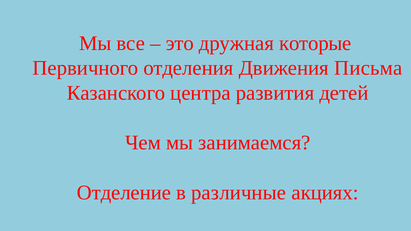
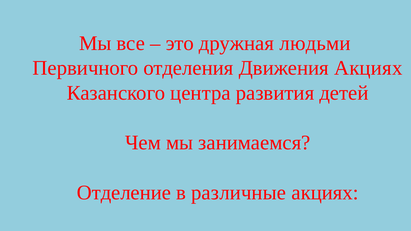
которые: которые -> людьми (315, 43)
Движения Письма: Письма -> Акциях (368, 68)
